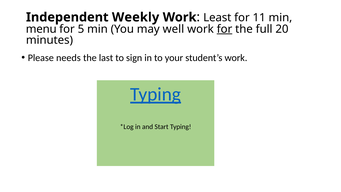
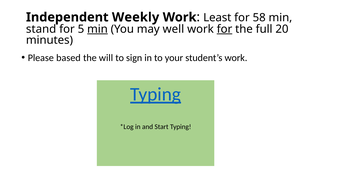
11: 11 -> 58 (259, 18)
menu: menu -> stand (41, 29)
min underline: none -> present (97, 29)
needs: needs -> based (68, 58)
last: last -> will (106, 58)
